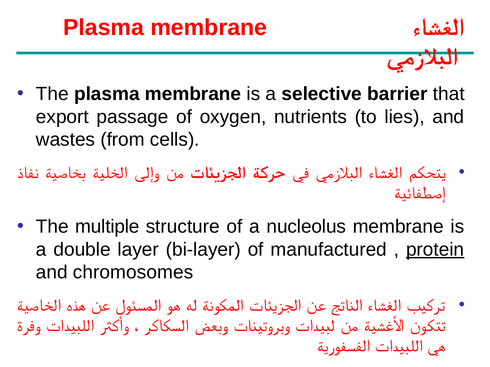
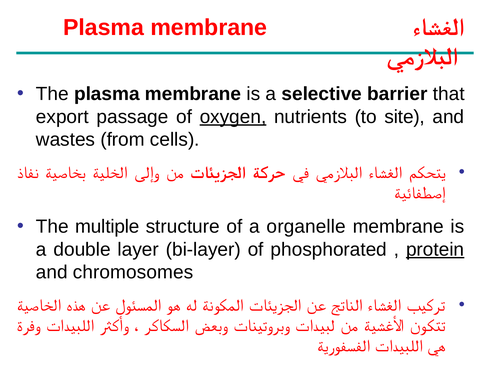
oxygen underline: none -> present (233, 117)
lies: lies -> site (405, 117)
nucleolus: nucleolus -> organelle (306, 227)
manufactured: manufactured -> phosphorated (329, 250)
